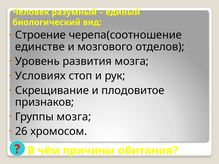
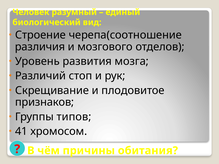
единстве: единстве -> различия (40, 47)
Условиях: Условиях -> Различий (40, 76)
Группы мозга: мозга -> типов (74, 117)
26: 26 -> 41 (21, 132)
